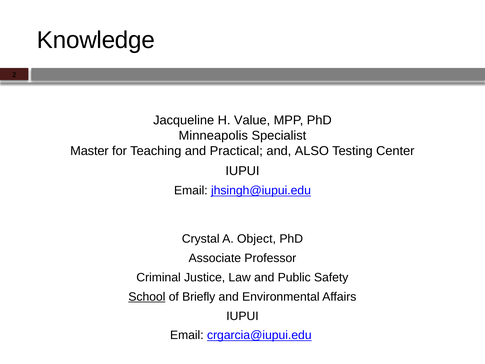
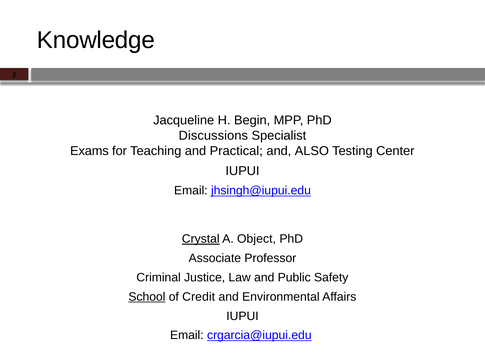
Value: Value -> Begin (252, 120)
Minneapolis: Minneapolis -> Discussions (213, 135)
Master: Master -> Exams (89, 151)
Crystal underline: none -> present (201, 239)
Briefly: Briefly -> Credit (199, 297)
